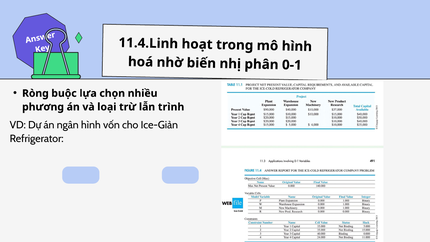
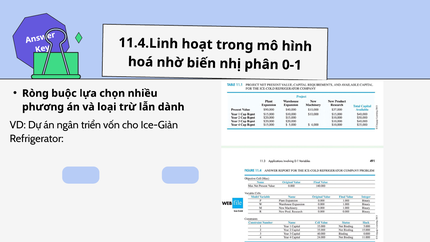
trình: trình -> dành (171, 107)
ngân hình: hình -> triển (91, 125)
